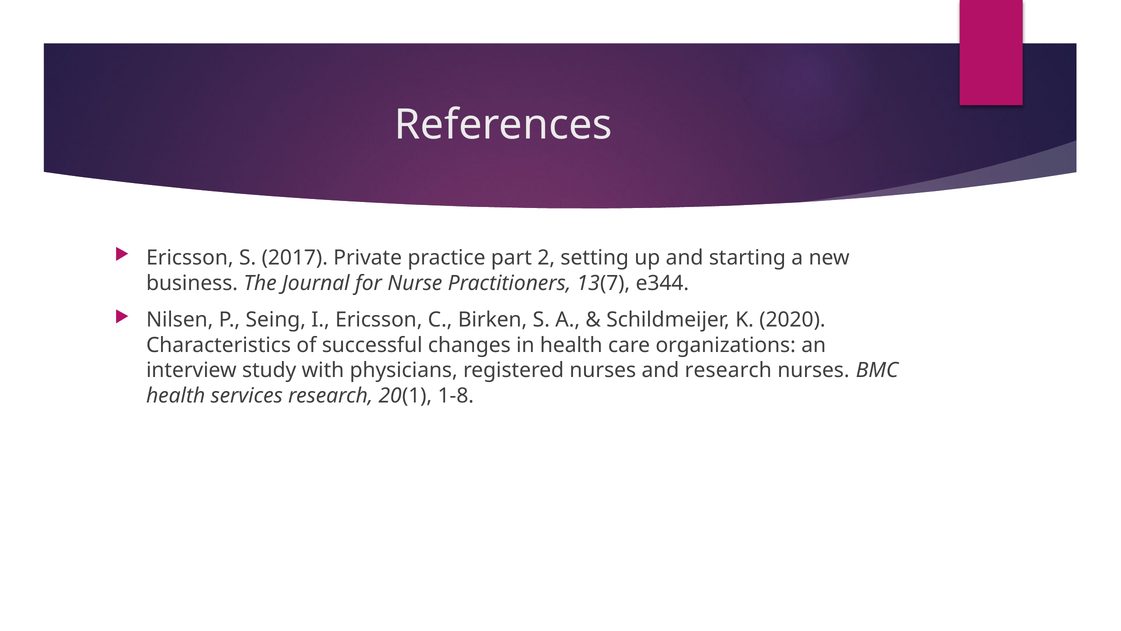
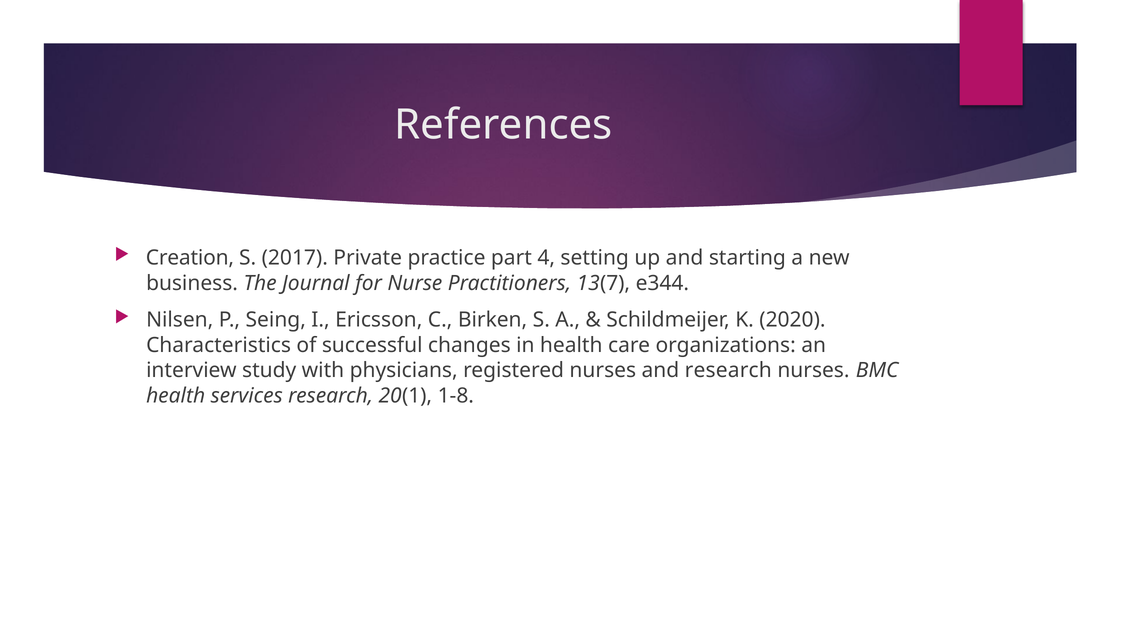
Ericsson: Ericsson -> Creation (190, 258)
2: 2 -> 4 (546, 258)
